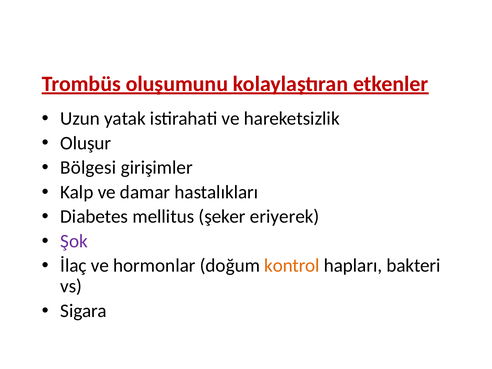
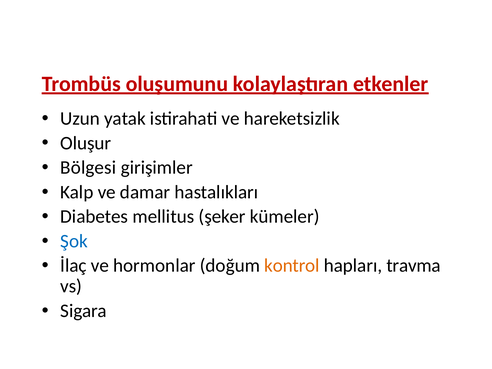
eriyerek: eriyerek -> kümeler (285, 217)
Şok colour: purple -> blue (74, 241)
bakteri: bakteri -> travma (414, 266)
